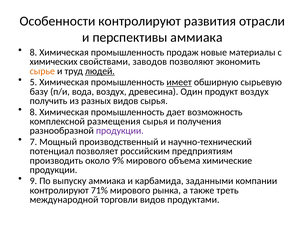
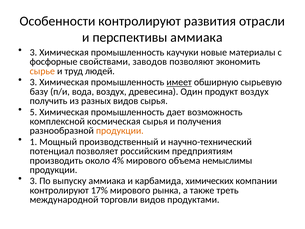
8: 8 -> 3 (33, 52)
продаж: продаж -> каучуки (182, 52)
химических: химических -> фосфорные (54, 62)
людей underline: present -> none (100, 71)
5: 5 -> 3 (33, 82)
8: 8 -> 5 (33, 112)
размещения: размещения -> космическая (114, 121)
продукции colour: purple -> orange (120, 131)
7: 7 -> 1 (33, 142)
9%: 9% -> 4% (118, 160)
химические: химические -> немыслимы (227, 160)
9: 9 -> 3 (33, 181)
заданными: заданными -> химических (210, 181)
71%: 71% -> 17% (99, 190)
